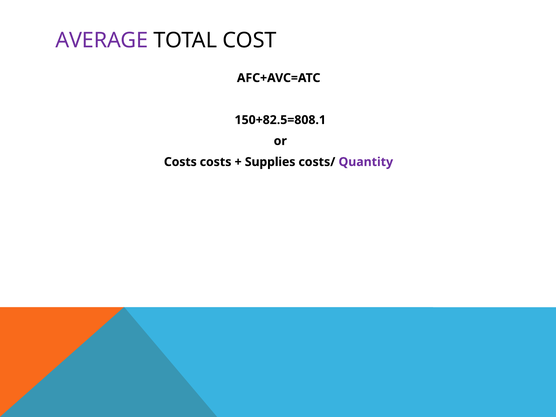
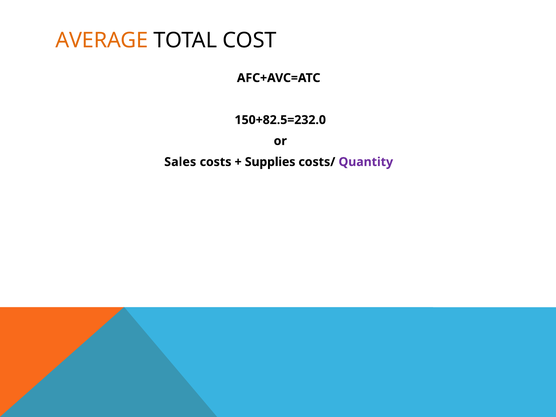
AVERAGE colour: purple -> orange (102, 40)
150+82.5=808.1: 150+82.5=808.1 -> 150+82.5=232.0 (280, 120)
Costs: Costs -> Sales (180, 162)
